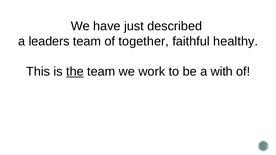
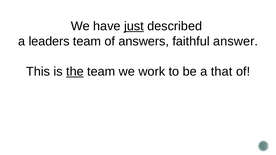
just underline: none -> present (134, 26)
together: together -> answers (144, 41)
healthy: healthy -> answer (236, 41)
with: with -> that (222, 72)
